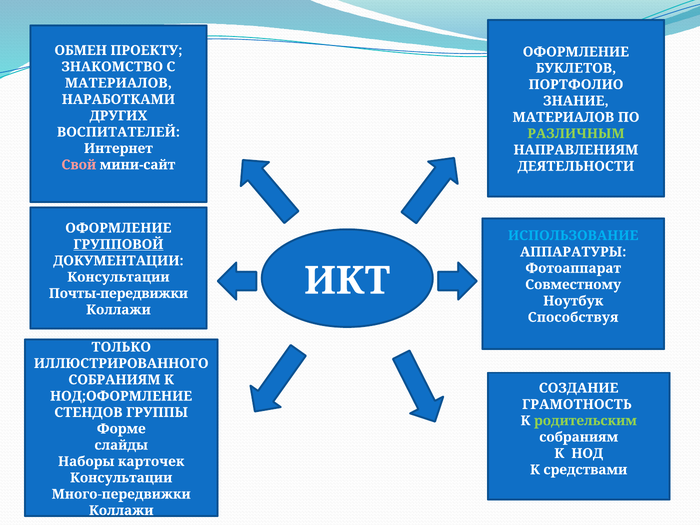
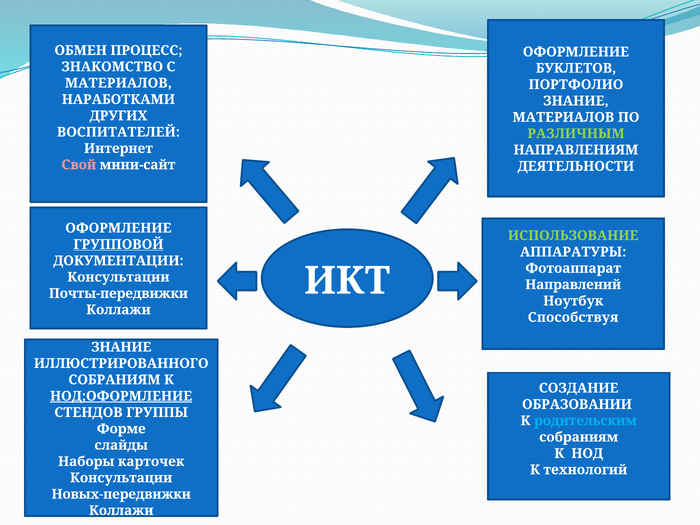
ПРОЕКТУ: ПРОЕКТУ -> ПРОЦЕСС (146, 50)
ИСПОЛЬЗОВАНИЕ colour: light blue -> light green (573, 236)
Совместному: Совместному -> Направлений (573, 285)
ТОЛЬКО: ТОЛЬКО -> ЗНАНИЕ (121, 347)
НОД;ОФОРМЛЕНИЕ underline: none -> present (121, 396)
ГРАМОТНОСТЬ: ГРАМОТНОСТЬ -> ОБРАЗОВАНИИ (577, 404)
родительским colour: light green -> light blue (585, 421)
средствами: средствами -> технологий (585, 470)
Много-передвижки: Много-передвижки -> Новых-передвижки (121, 494)
